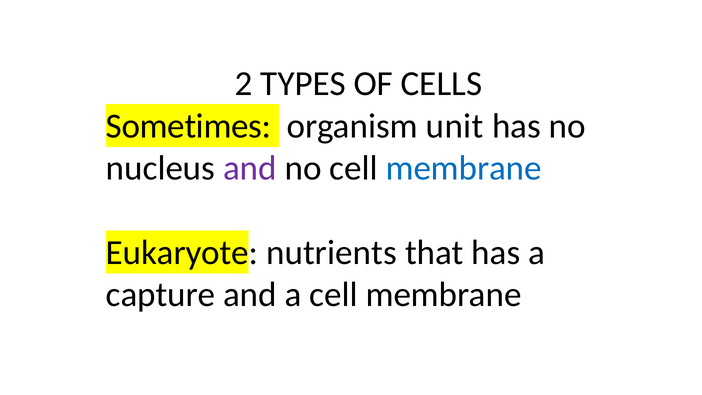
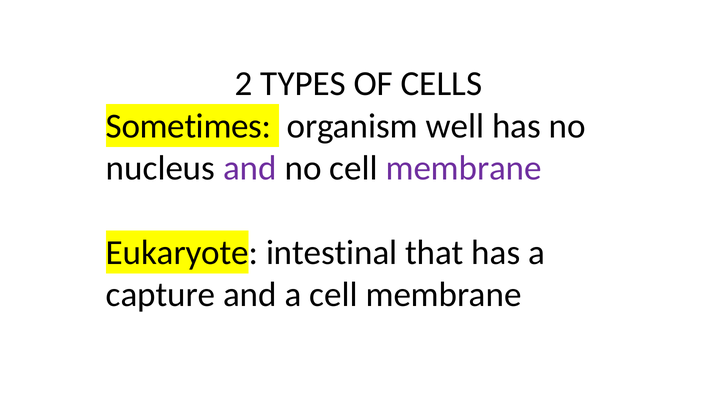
unit: unit -> well (455, 126)
membrane colour: blue -> purple (464, 168)
nutrients: nutrients -> intestinal (332, 252)
